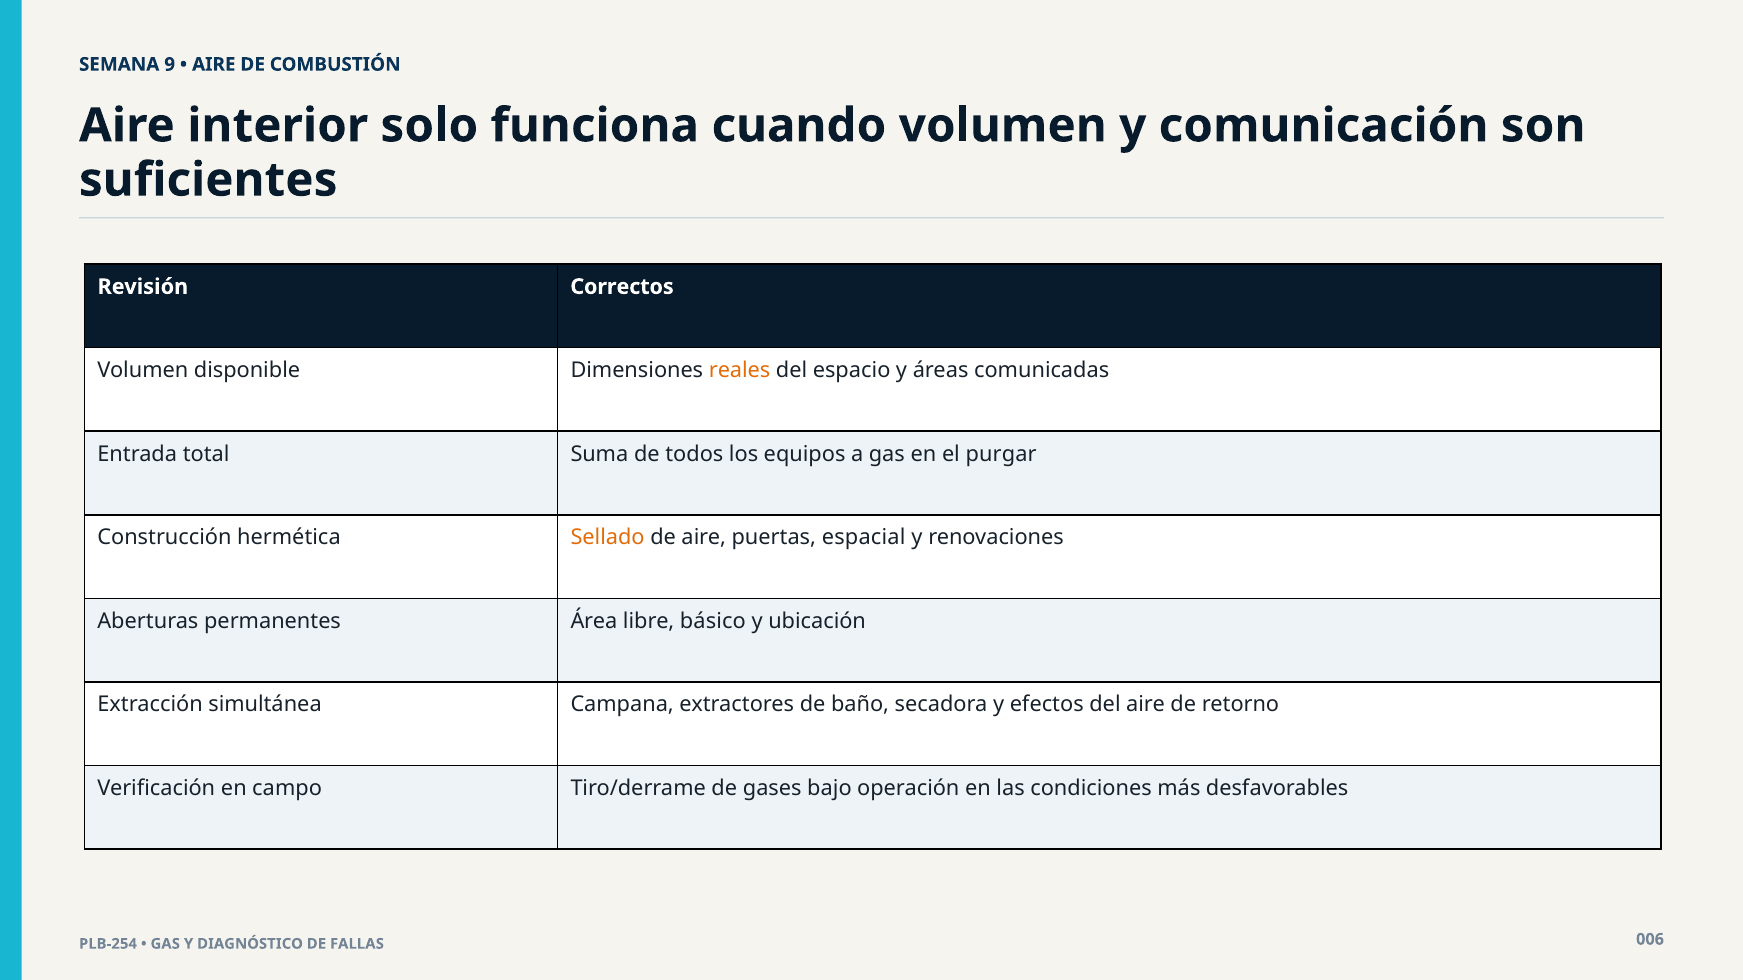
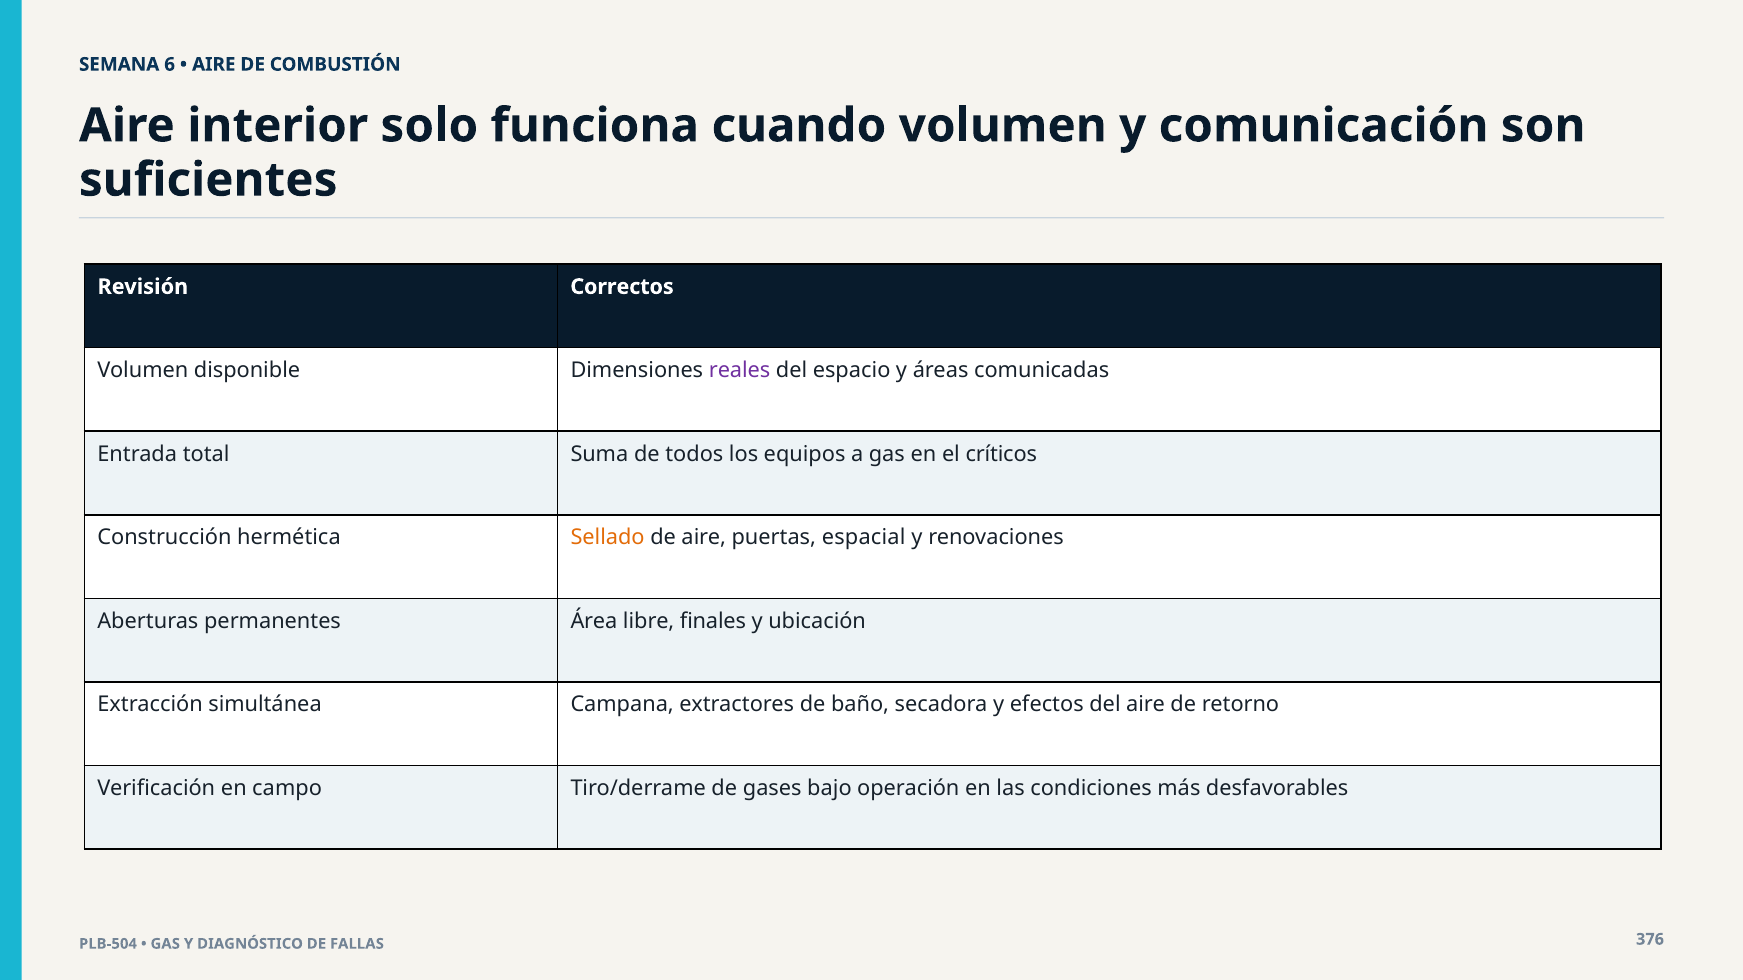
9: 9 -> 6 (170, 64)
reales colour: orange -> purple (740, 370)
purgar: purgar -> críticos (1001, 454)
básico: básico -> finales (713, 621)
PLB-254: PLB-254 -> PLB-504 (108, 944)
006: 006 -> 376 (1650, 940)
